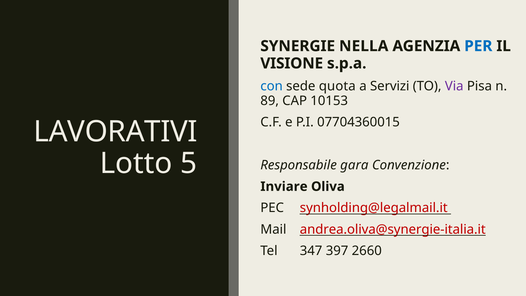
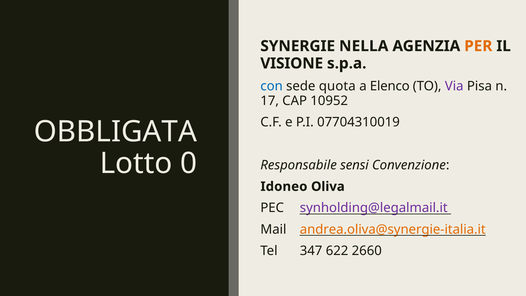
PER colour: blue -> orange (478, 46)
Servizi: Servizi -> Elenco (390, 86)
89: 89 -> 17 (270, 101)
10153: 10153 -> 10952 (329, 101)
07704360015: 07704360015 -> 07704310019 (358, 122)
LAVORATIVI: LAVORATIVI -> OBBLIGATA (115, 132)
5: 5 -> 0 (189, 163)
gara: gara -> sensi (354, 165)
Inviare: Inviare -> Idoneo (284, 186)
synholding@legalmail.it colour: red -> purple (374, 208)
andrea.oliva@synergie-italia.it colour: red -> orange (393, 229)
397: 397 -> 622 (337, 251)
